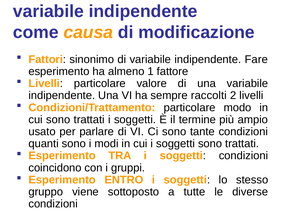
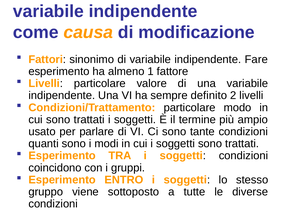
raccolti: raccolti -> definito (209, 95)
